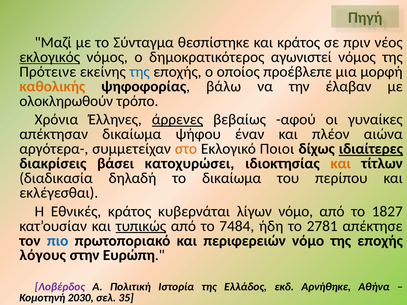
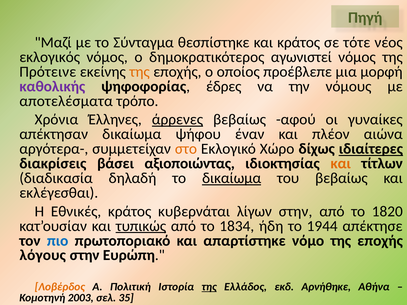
πριν: πριν -> τότε (357, 42)
εκλογικός underline: present -> none (50, 57)
της colour: blue -> orange (140, 72)
καθολικής colour: orange -> purple (52, 86)
βάλω: βάλω -> έδρες (224, 86)
έλαβαν: έλαβαν -> νόμους (349, 86)
ολοκληρωθούν: ολοκληρωθούν -> αποτελέσματα (66, 101)
Ποιοι: Ποιοι -> Χώρο (277, 149)
κατοχυρώσει: κατοχυρώσει -> αξιοποιώντας (190, 164)
δικαίωμα underline: none -> present (232, 178)
του περίπου: περίπου -> βεβαίως (341, 178)
λίγων νόμο: νόμο -> στην (296, 212)
1827: 1827 -> 1820 (387, 212)
7484: 7484 -> 1834 (237, 226)
2781: 2781 -> 1944 (322, 226)
περιφερειών: περιφερειών -> απαρτίστηκε (245, 241)
Λοβέρδος colour: purple -> orange (60, 287)
της underline: none -> present (209, 287)
2030: 2030 -> 2003 (81, 298)
